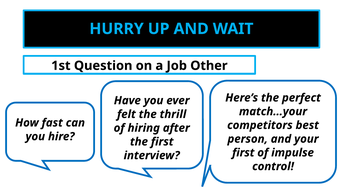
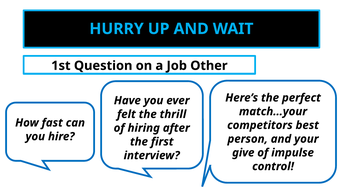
first: first -> give (243, 153)
